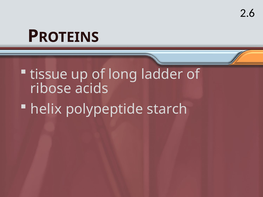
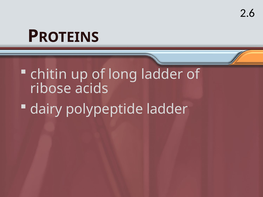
tissue: tissue -> chitin (49, 74)
helix: helix -> dairy (46, 109)
polypeptide starch: starch -> ladder (167, 109)
